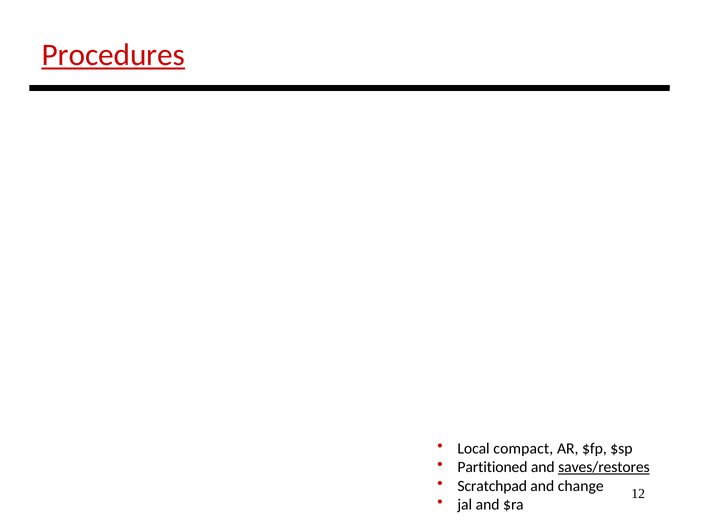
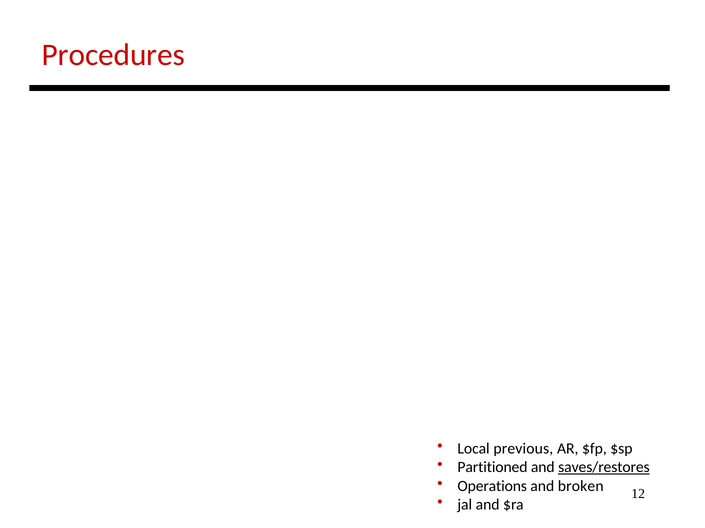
Procedures underline: present -> none (113, 55)
compact: compact -> previous (523, 449)
Scratchpad: Scratchpad -> Operations (492, 487)
change: change -> broken (581, 487)
